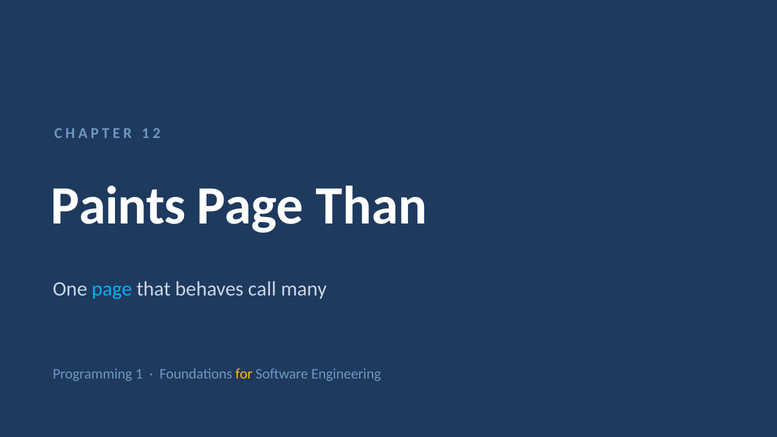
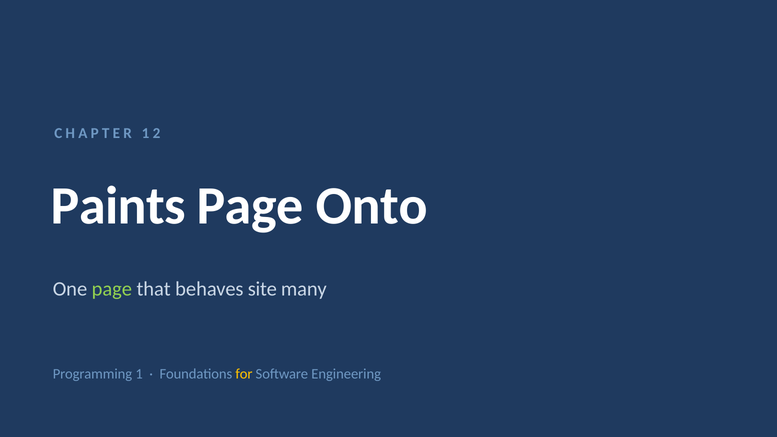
Than: Than -> Onto (372, 206)
page colour: light blue -> light green (112, 289)
call: call -> site (262, 289)
